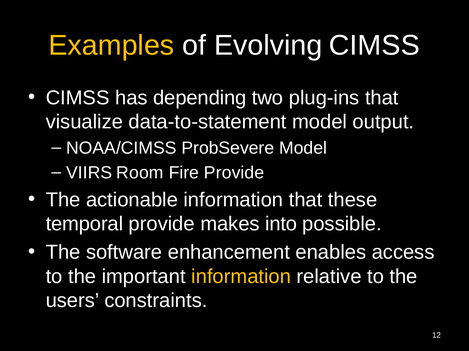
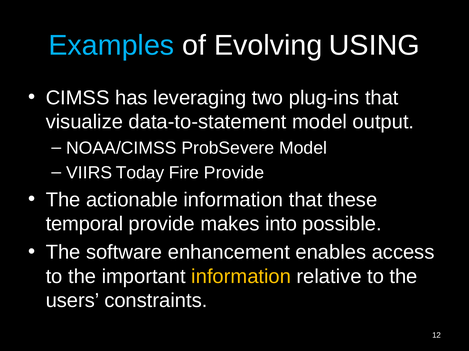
Examples colour: yellow -> light blue (111, 45)
Evolving CIMSS: CIMSS -> USING (374, 45)
depending: depending -> leveraging (200, 98)
Room: Room -> Today (140, 173)
